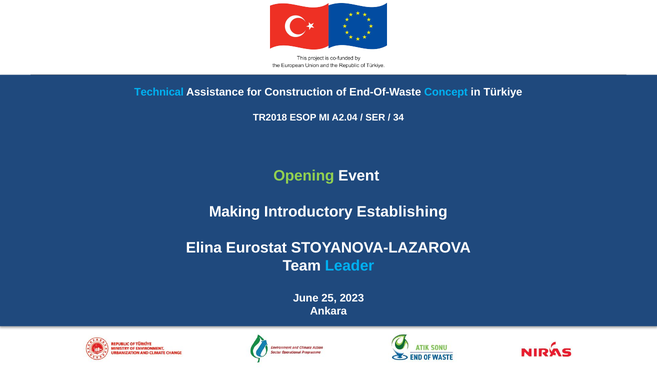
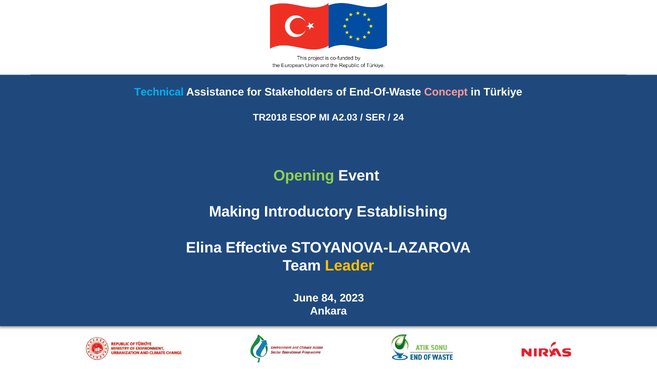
Construction: Construction -> Stakeholders (299, 92)
Concept colour: light blue -> pink (446, 92)
A2.04: A2.04 -> A2.03 (345, 118)
34: 34 -> 24 (399, 118)
Eurostat: Eurostat -> Effective (257, 248)
Leader colour: light blue -> yellow (350, 266)
25: 25 -> 84 (329, 298)
